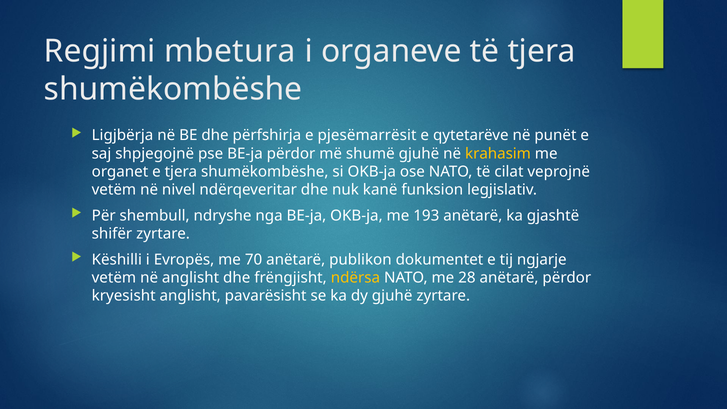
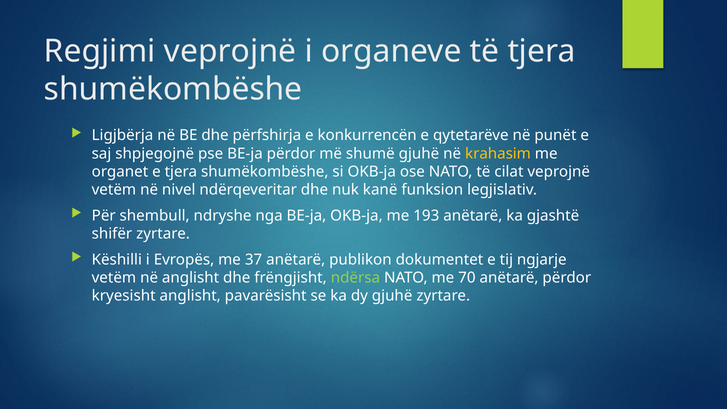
Regjimi mbetura: mbetura -> veprojnë (230, 51)
pjesëmarrësit: pjesëmarrësit -> konkurrencën (367, 135)
70: 70 -> 37 (254, 260)
ndërsa colour: yellow -> light green (355, 278)
28: 28 -> 70 (467, 278)
